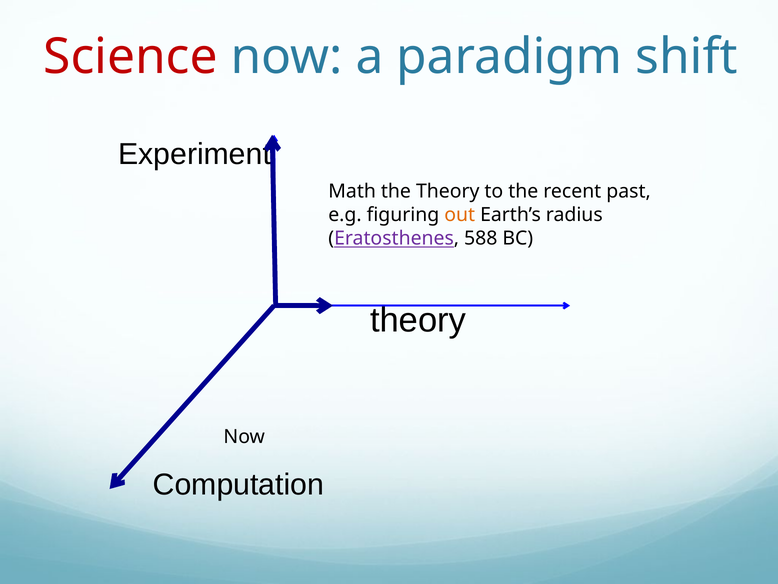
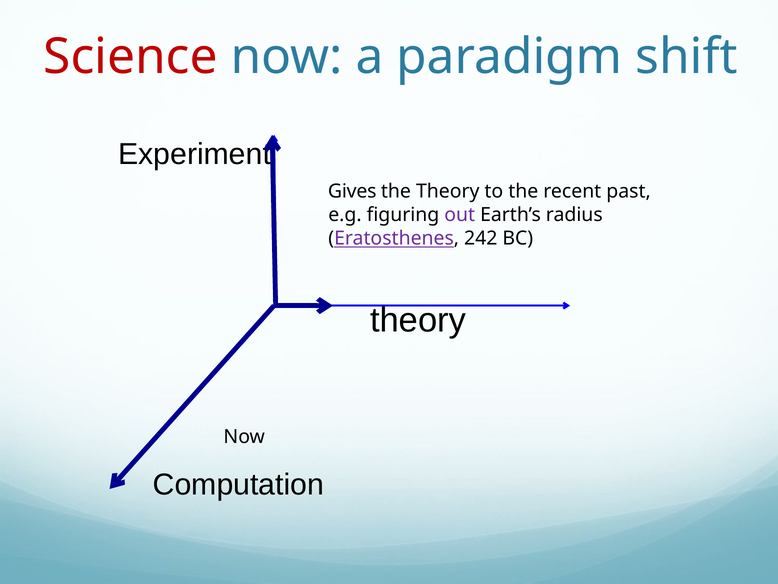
Math: Math -> Gives (352, 191)
out colour: orange -> purple (460, 215)
588: 588 -> 242 (481, 238)
